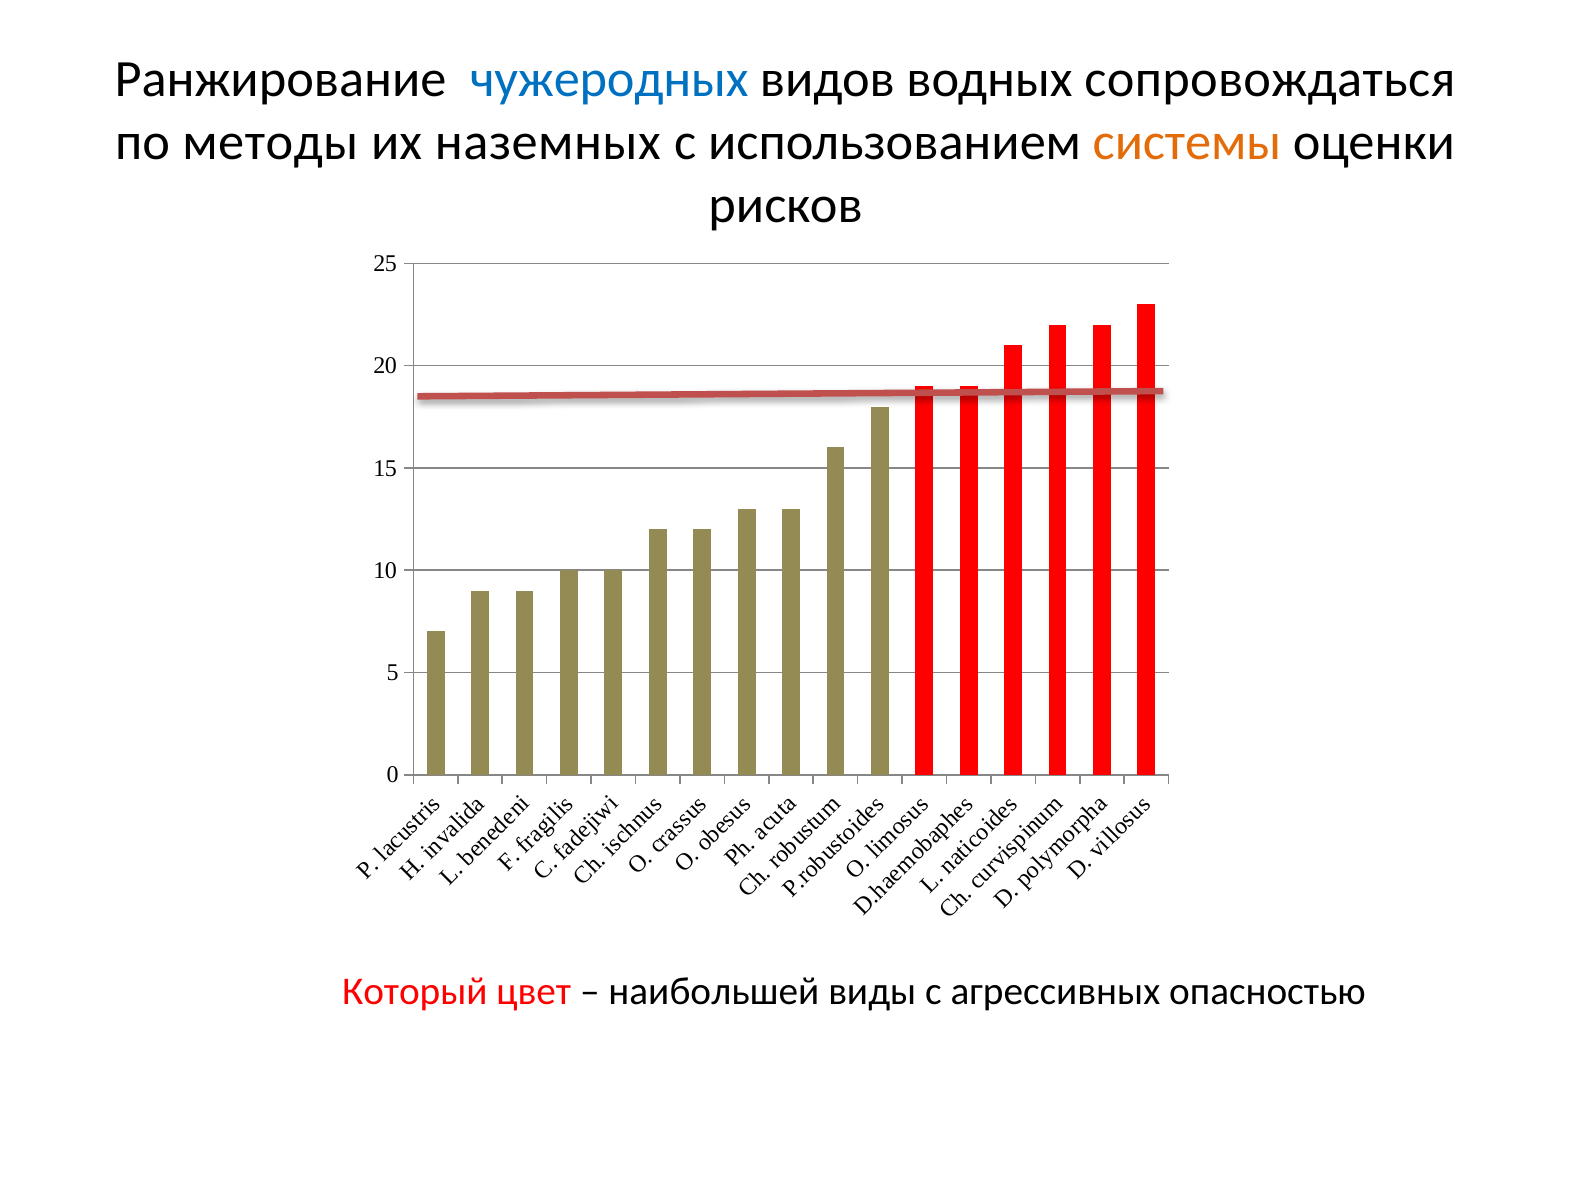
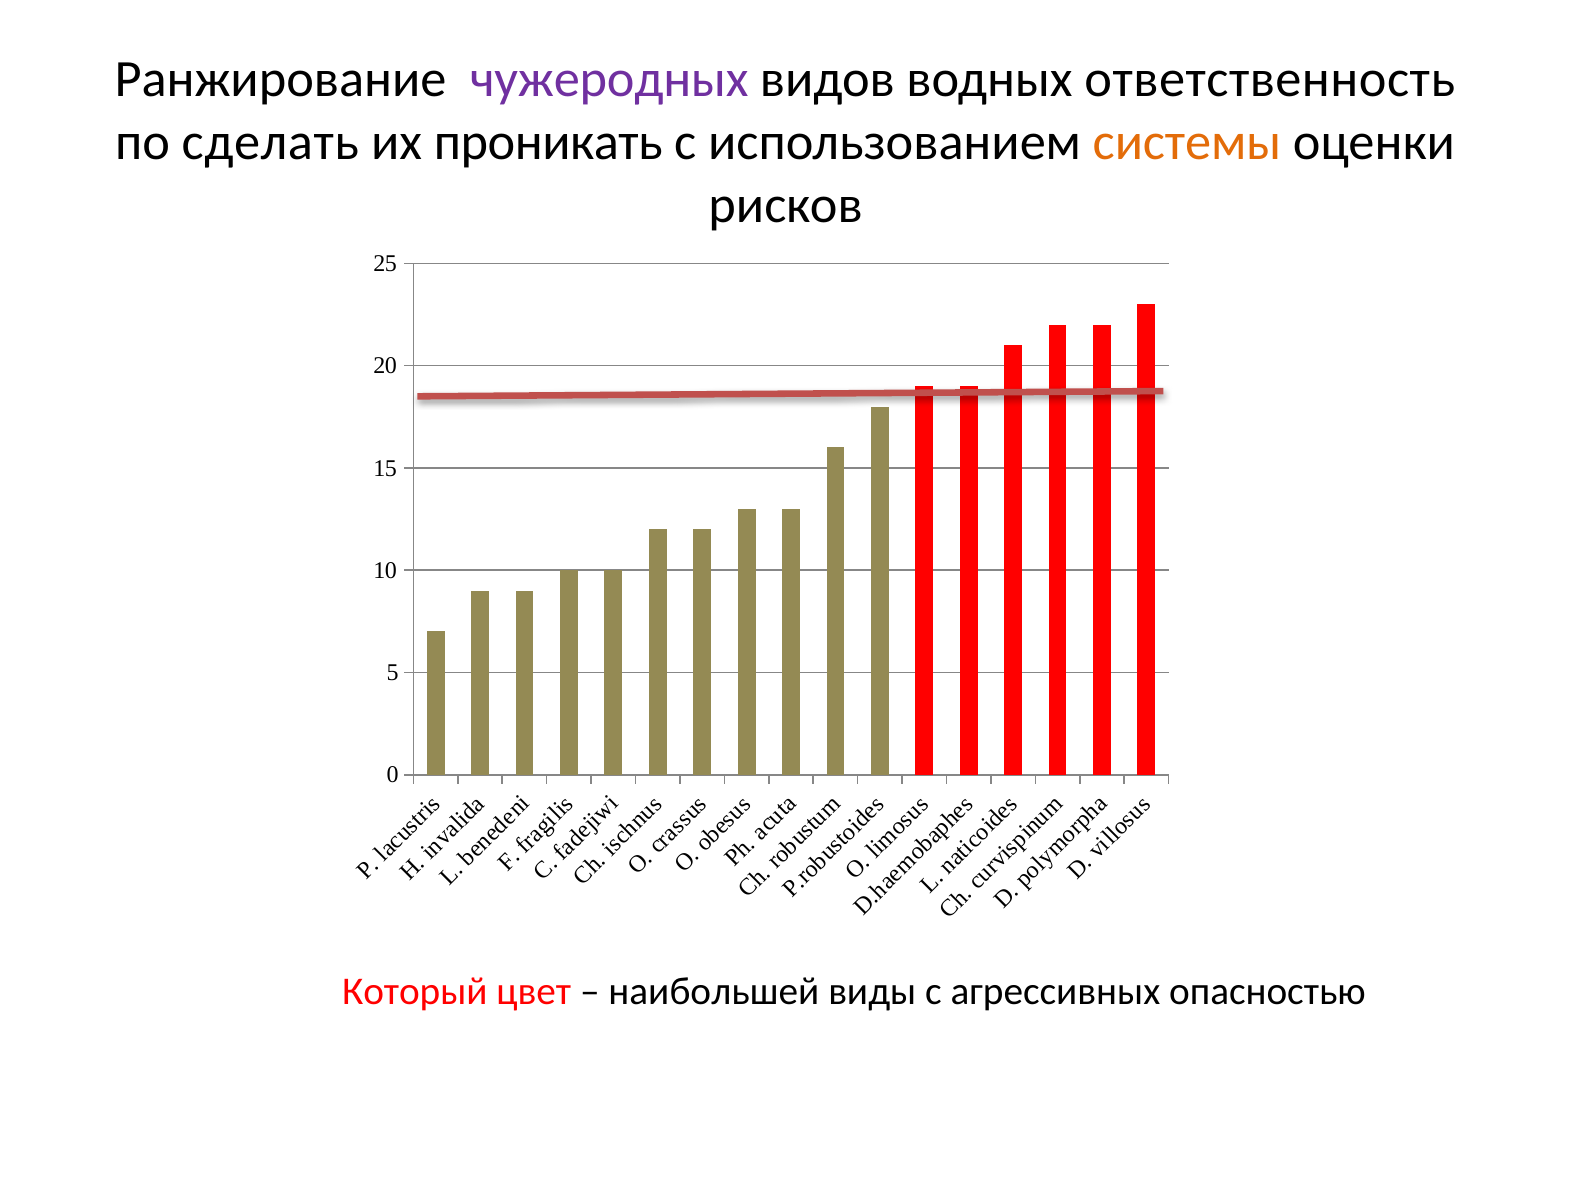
чужеродных colour: blue -> purple (609, 80)
сопровождаться: сопровождаться -> ответственность (1270, 80)
методы: методы -> сделать (270, 142)
наземных: наземных -> проникать (548, 142)
